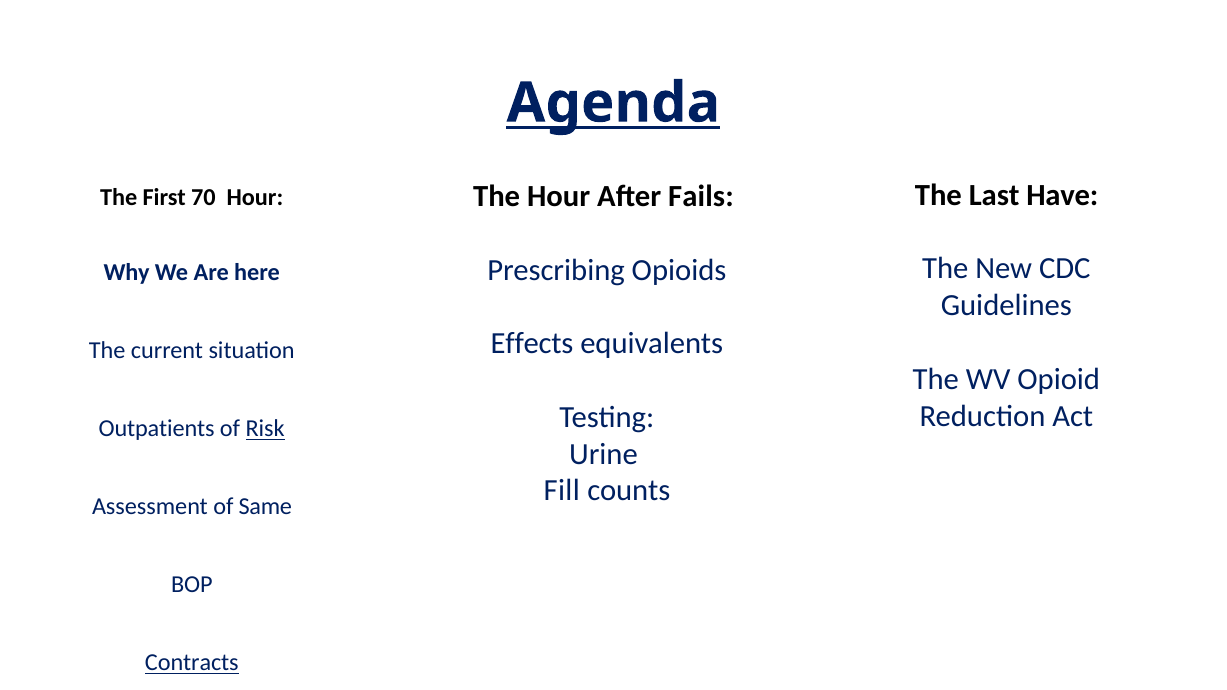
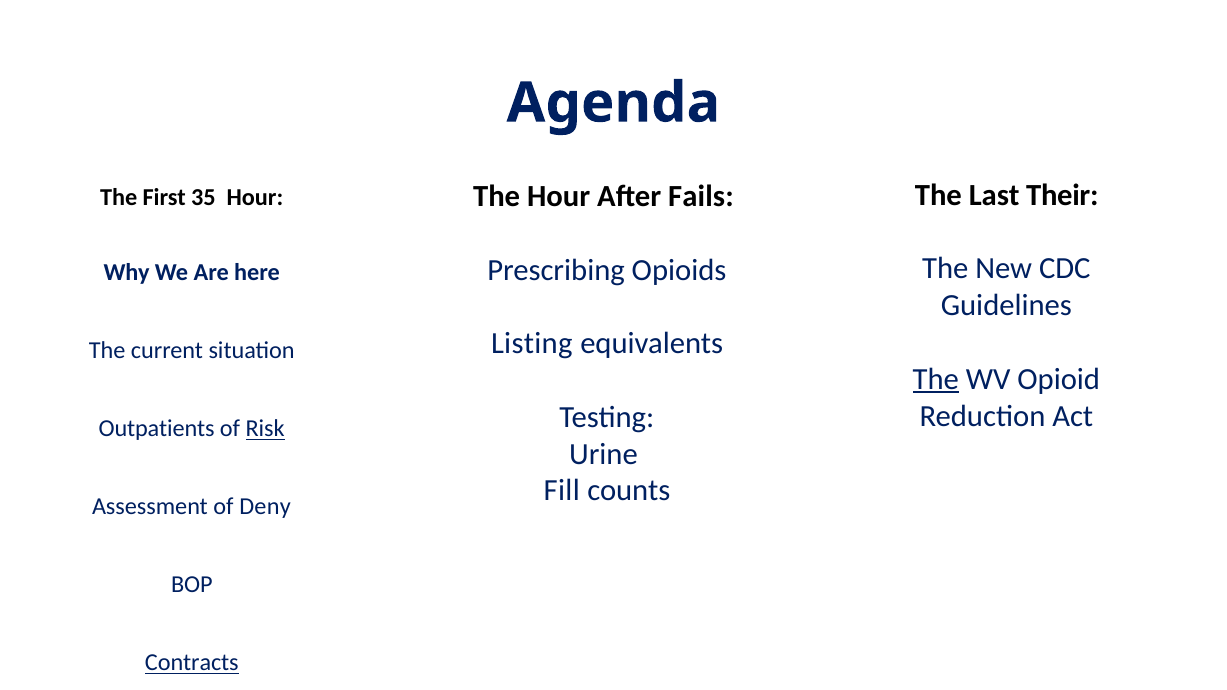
Agenda underline: present -> none (613, 103)
Have: Have -> Their (1062, 195)
70: 70 -> 35 (203, 198)
Effects: Effects -> Listing (532, 344)
The underline: none -> present (936, 379)
Same: Same -> Deny (265, 507)
